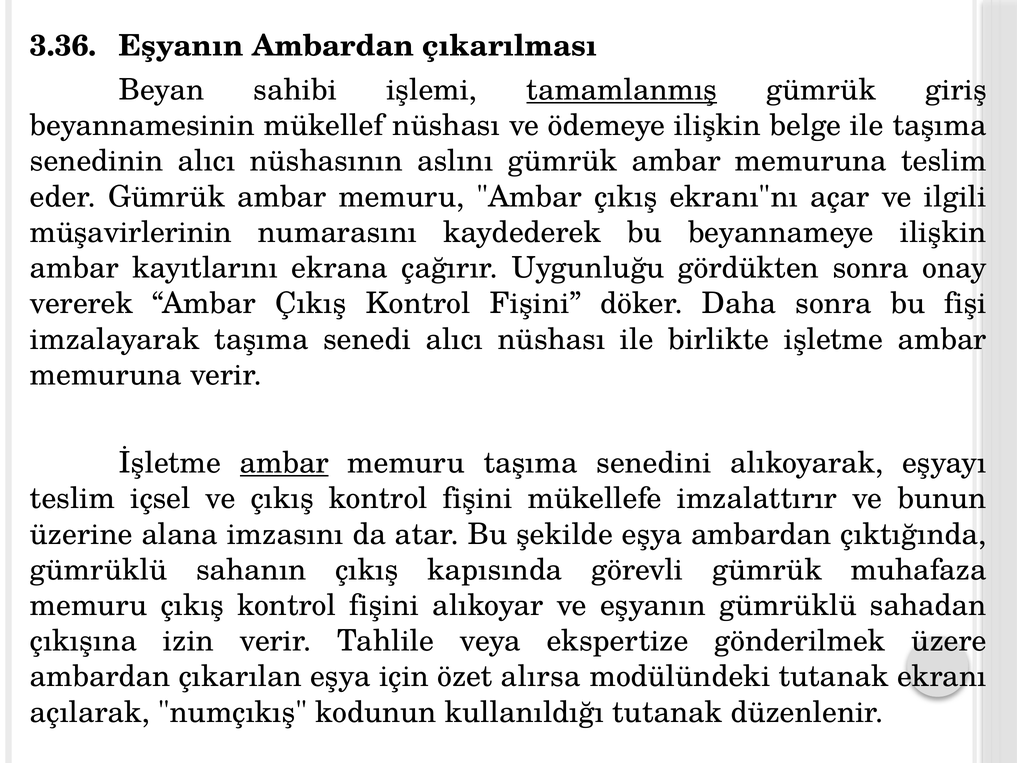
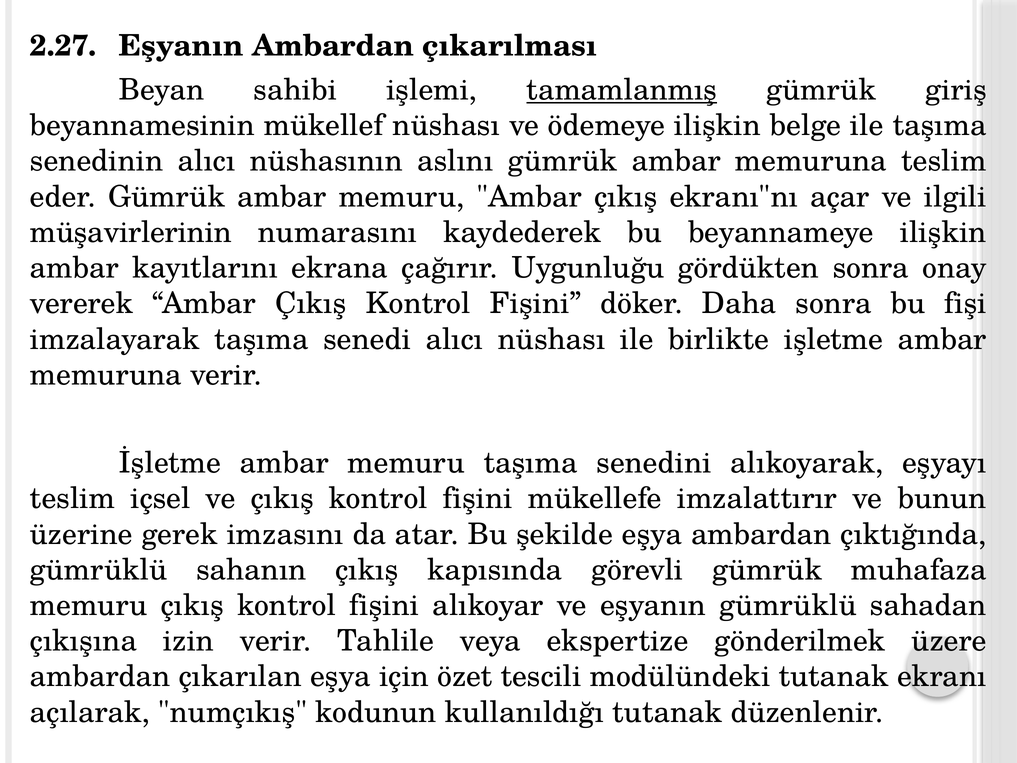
3.36: 3.36 -> 2.27 (63, 46)
ambar underline: present -> none (284, 463)
alana: alana -> gerek (180, 534)
alırsa: alırsa -> tescili (541, 676)
